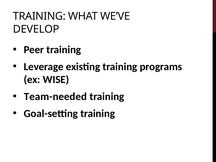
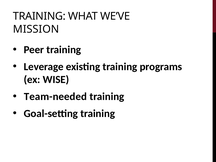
DEVELOP: DEVELOP -> MISSION (36, 29)
